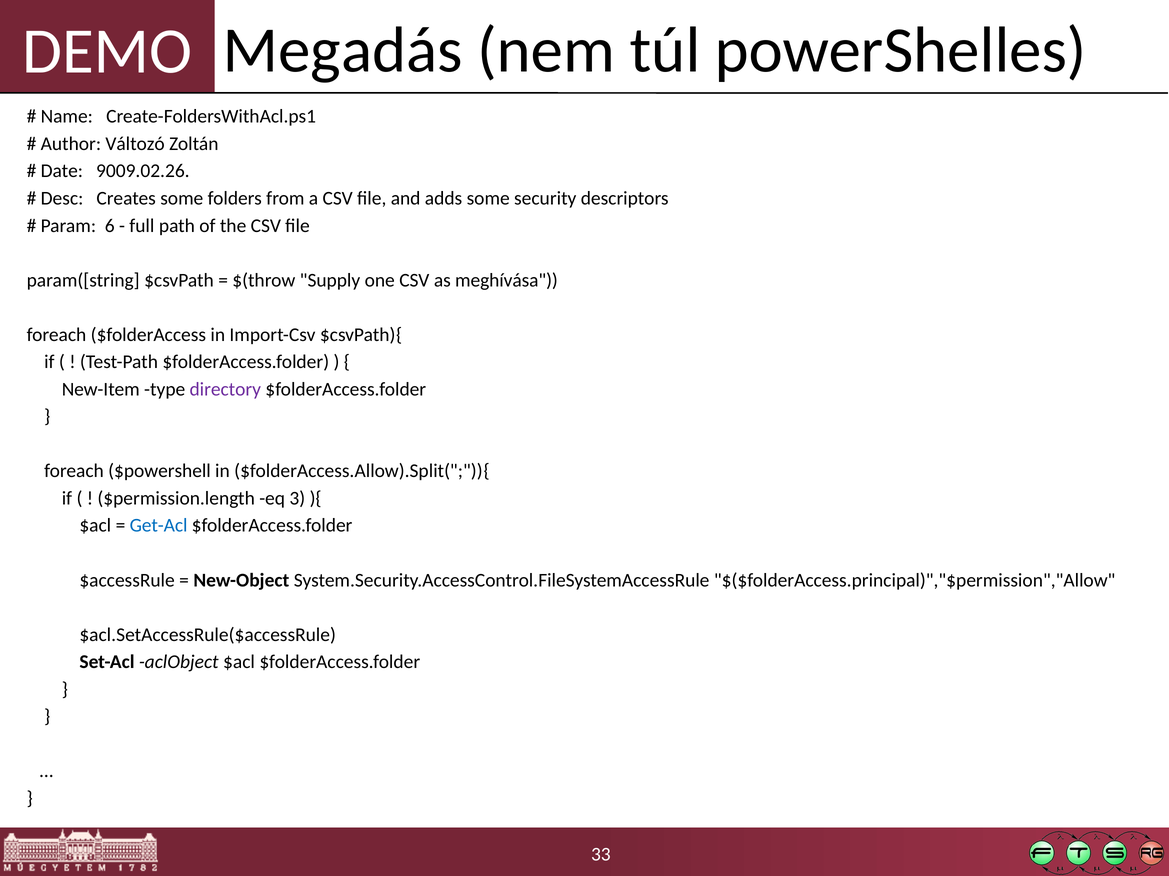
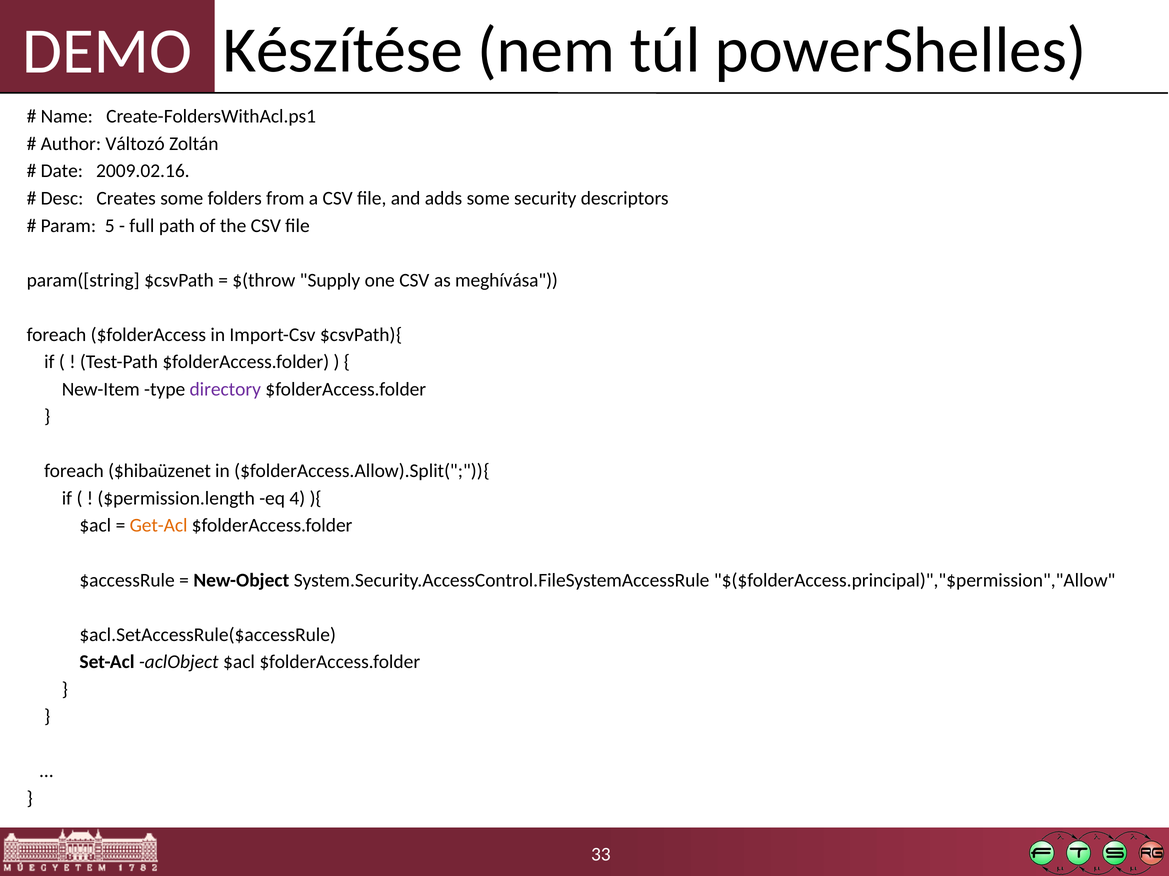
Megadás: Megadás -> Készítése (343, 51)
9009.02.26: 9009.02.26 -> 2009.02.16 (143, 171)
6: 6 -> 5 (110, 226)
$powershell: $powershell -> $hibaüzenet (160, 471)
3: 3 -> 4 (297, 499)
Get-Acl colour: blue -> orange (159, 526)
